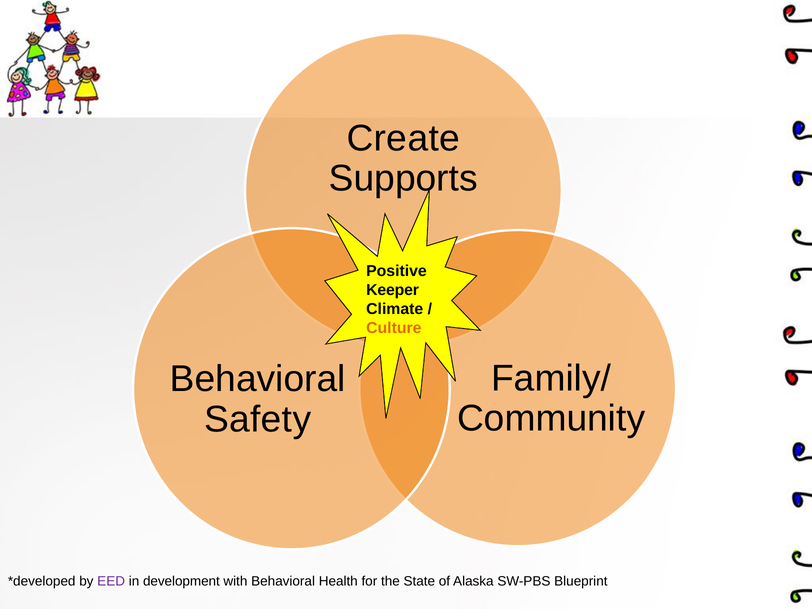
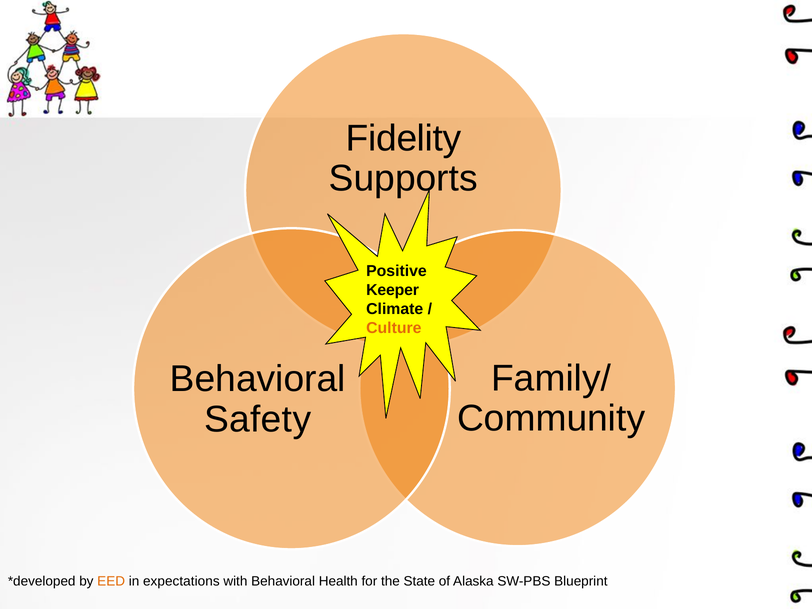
Create: Create -> Fidelity (404, 138)
EED colour: purple -> orange (111, 581)
development: development -> expectations (181, 581)
